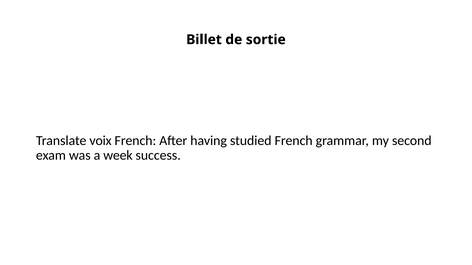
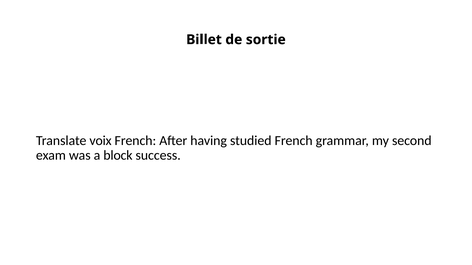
week: week -> block (118, 156)
